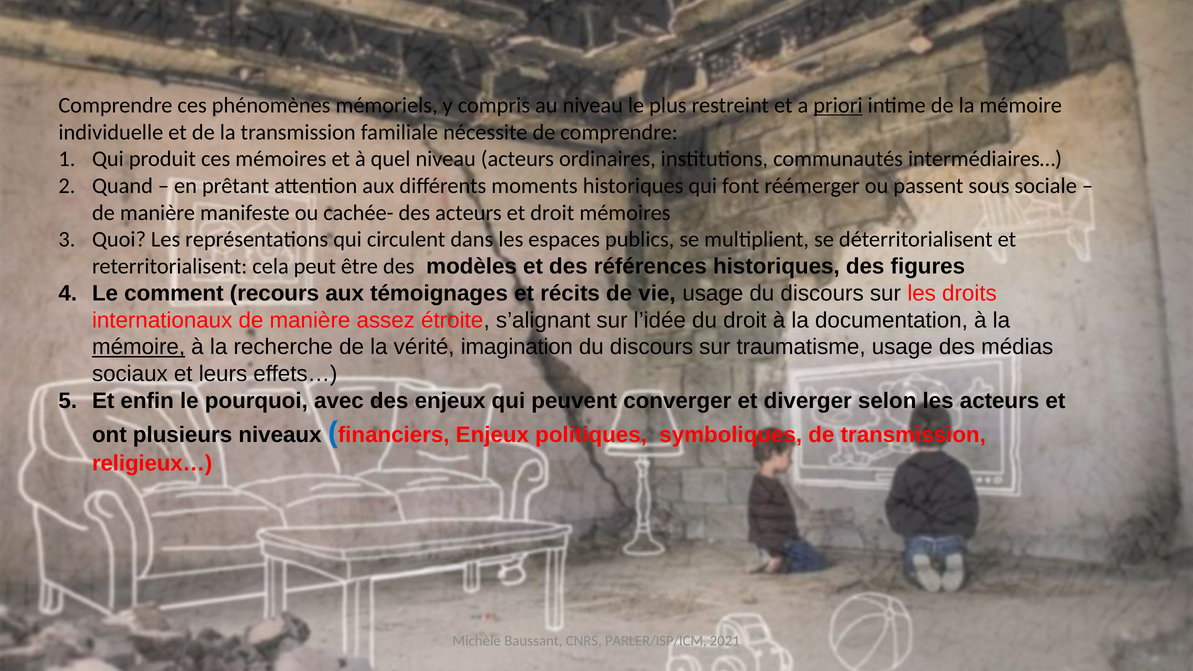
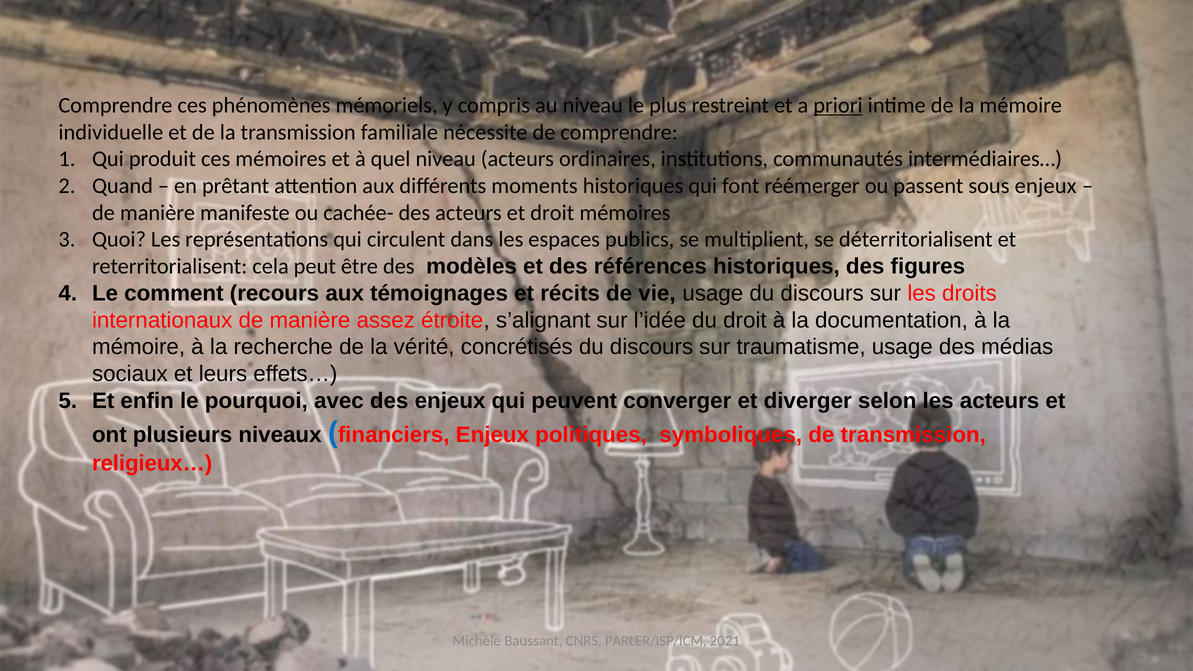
sous sociale: sociale -> enjeux (1046, 186)
mémoire underline: present -> none (139, 347)
imagination: imagination -> concrétisés (517, 347)
